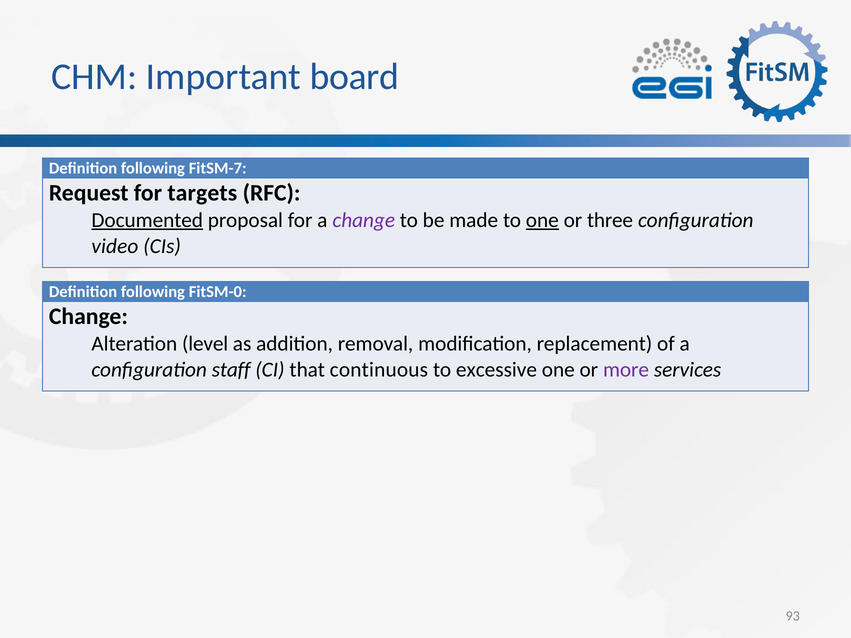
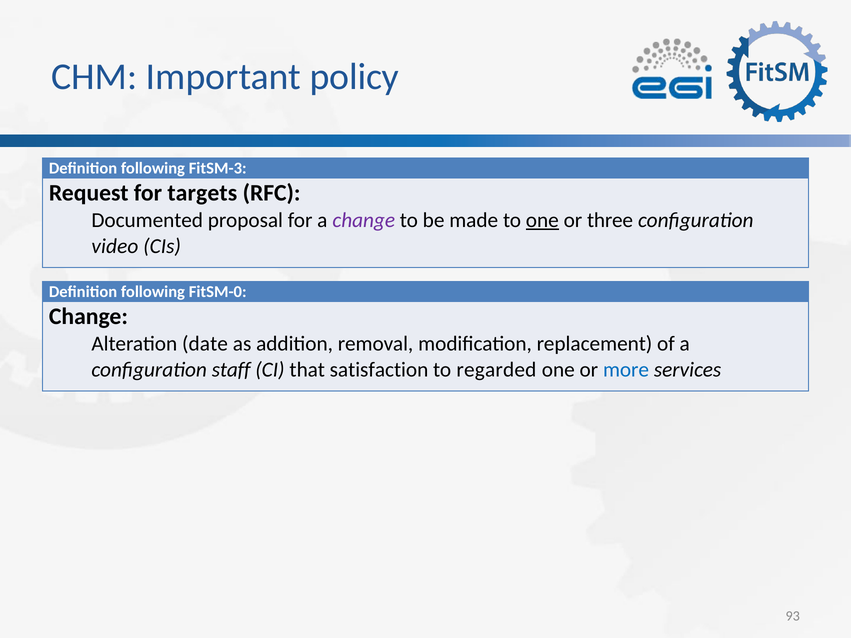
board: board -> policy (354, 77)
FitSM-7: FitSM-7 -> FitSM-3 (218, 168)
Documented underline: present -> none (147, 220)
level: level -> date (205, 344)
continuous: continuous -> satisfaction (379, 370)
excessive: excessive -> regarded (496, 370)
more colour: purple -> blue (626, 370)
